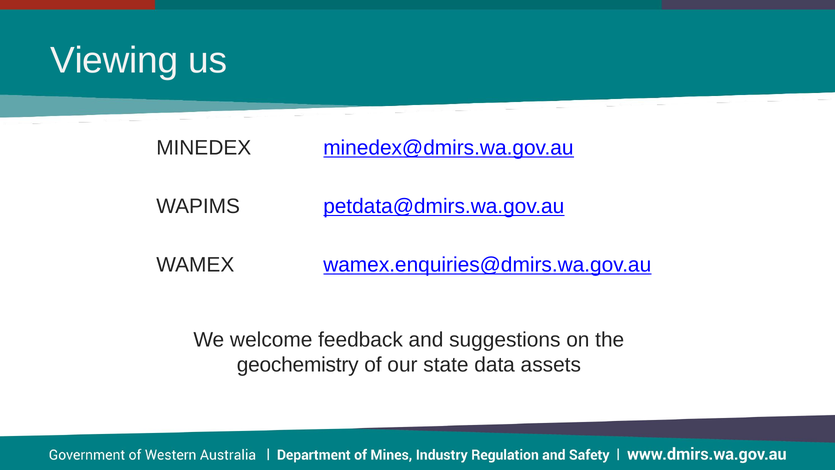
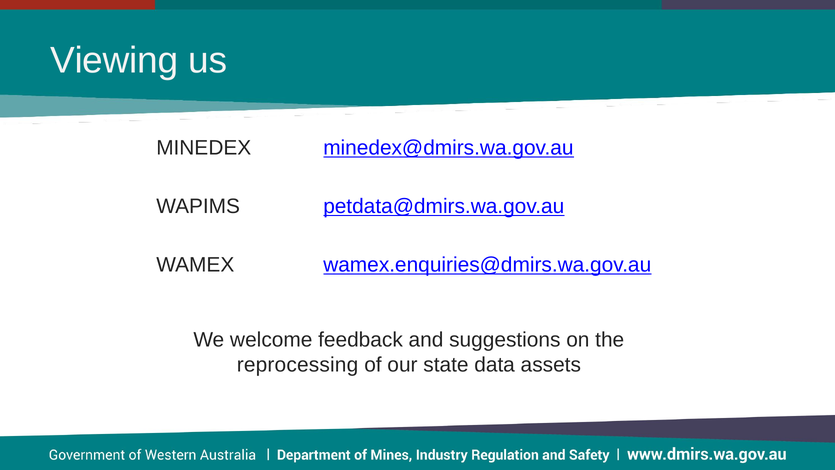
geochemistry: geochemistry -> reprocessing (297, 364)
